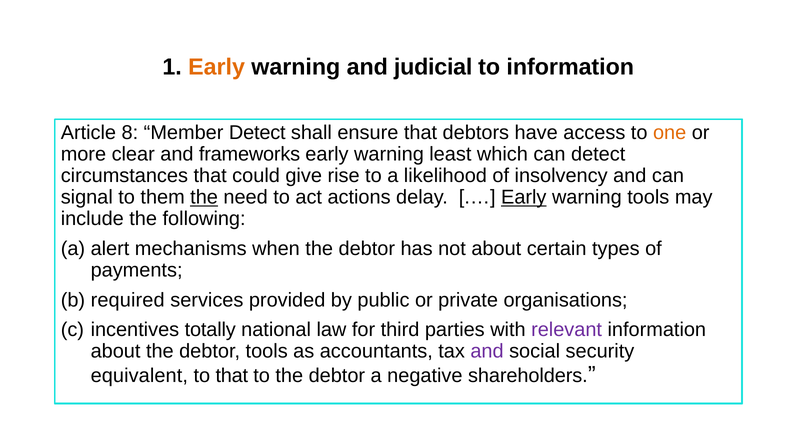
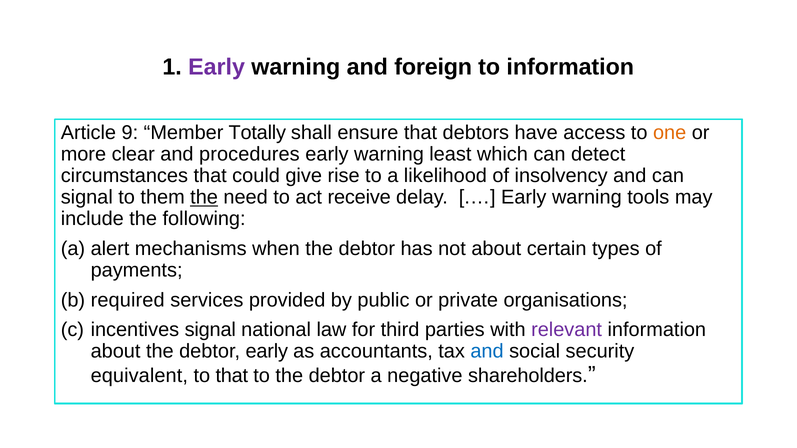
Early colour: orange -> purple (217, 67)
judicial: judicial -> foreign (433, 67)
8: 8 -> 9 (130, 133)
Member Detect: Detect -> Totally (257, 133)
frameworks: frameworks -> procedures (249, 154)
actions: actions -> receive (359, 198)
Early underline: present -> none (524, 198)
incentives totally: totally -> signal (210, 330)
debtor tools: tools -> early (267, 351)
and colour: purple -> blue (487, 351)
